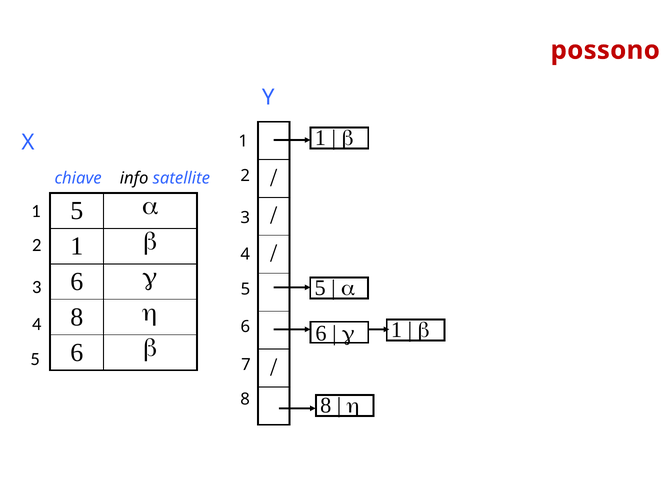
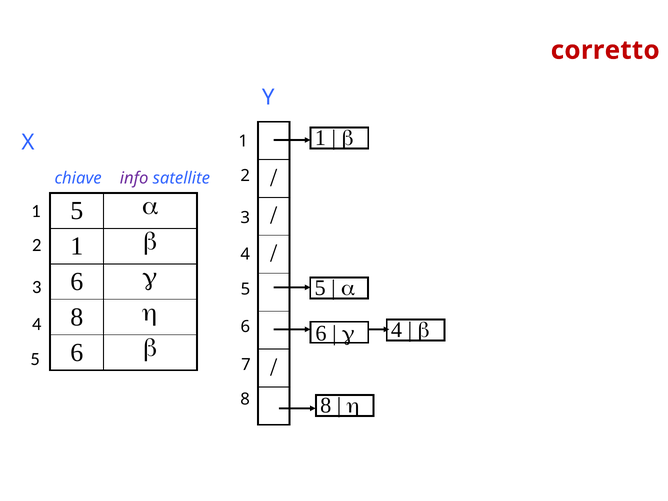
possono: possono -> corretto (605, 50)
info colour: black -> purple (134, 178)
1: 1 -> 4 (397, 330)
